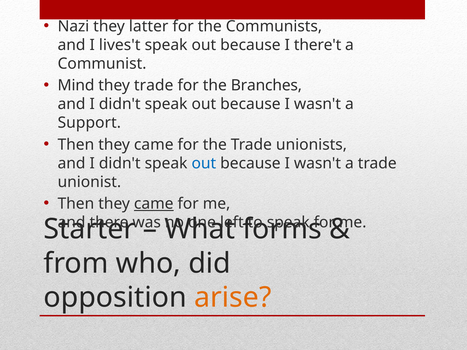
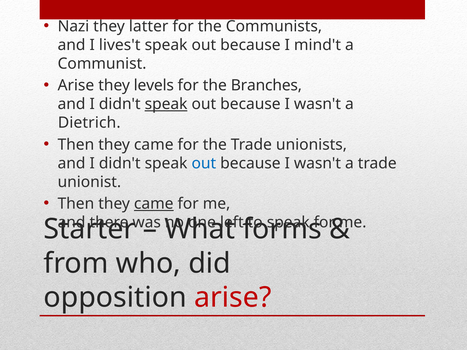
there't: there't -> mind't (317, 45)
Mind: Mind -> Arise (76, 86)
they trade: trade -> levels (154, 86)
speak underline: none -> present (166, 104)
Support: Support -> Dietrich (89, 123)
arise colour: orange -> red (233, 298)
